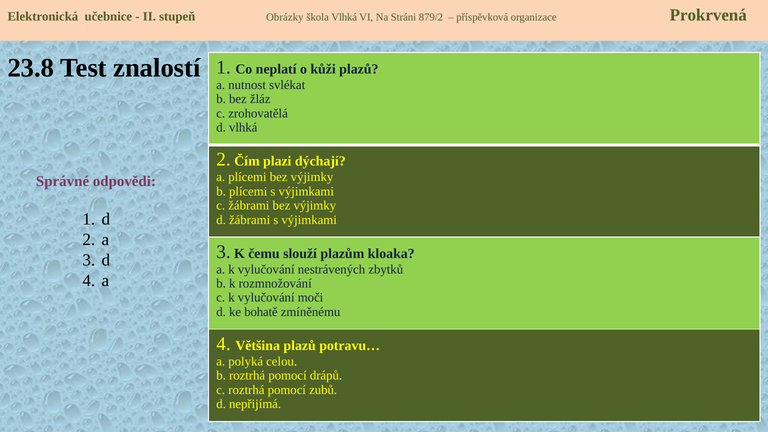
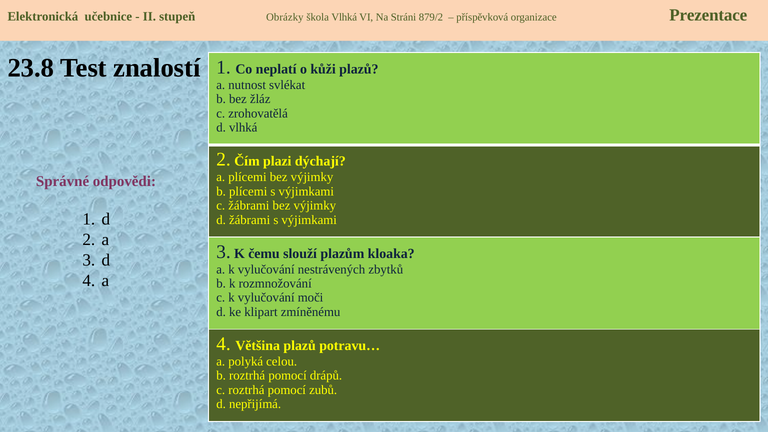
Prokrvená: Prokrvená -> Prezentace (708, 15)
bohatě: bohatě -> klipart (261, 312)
